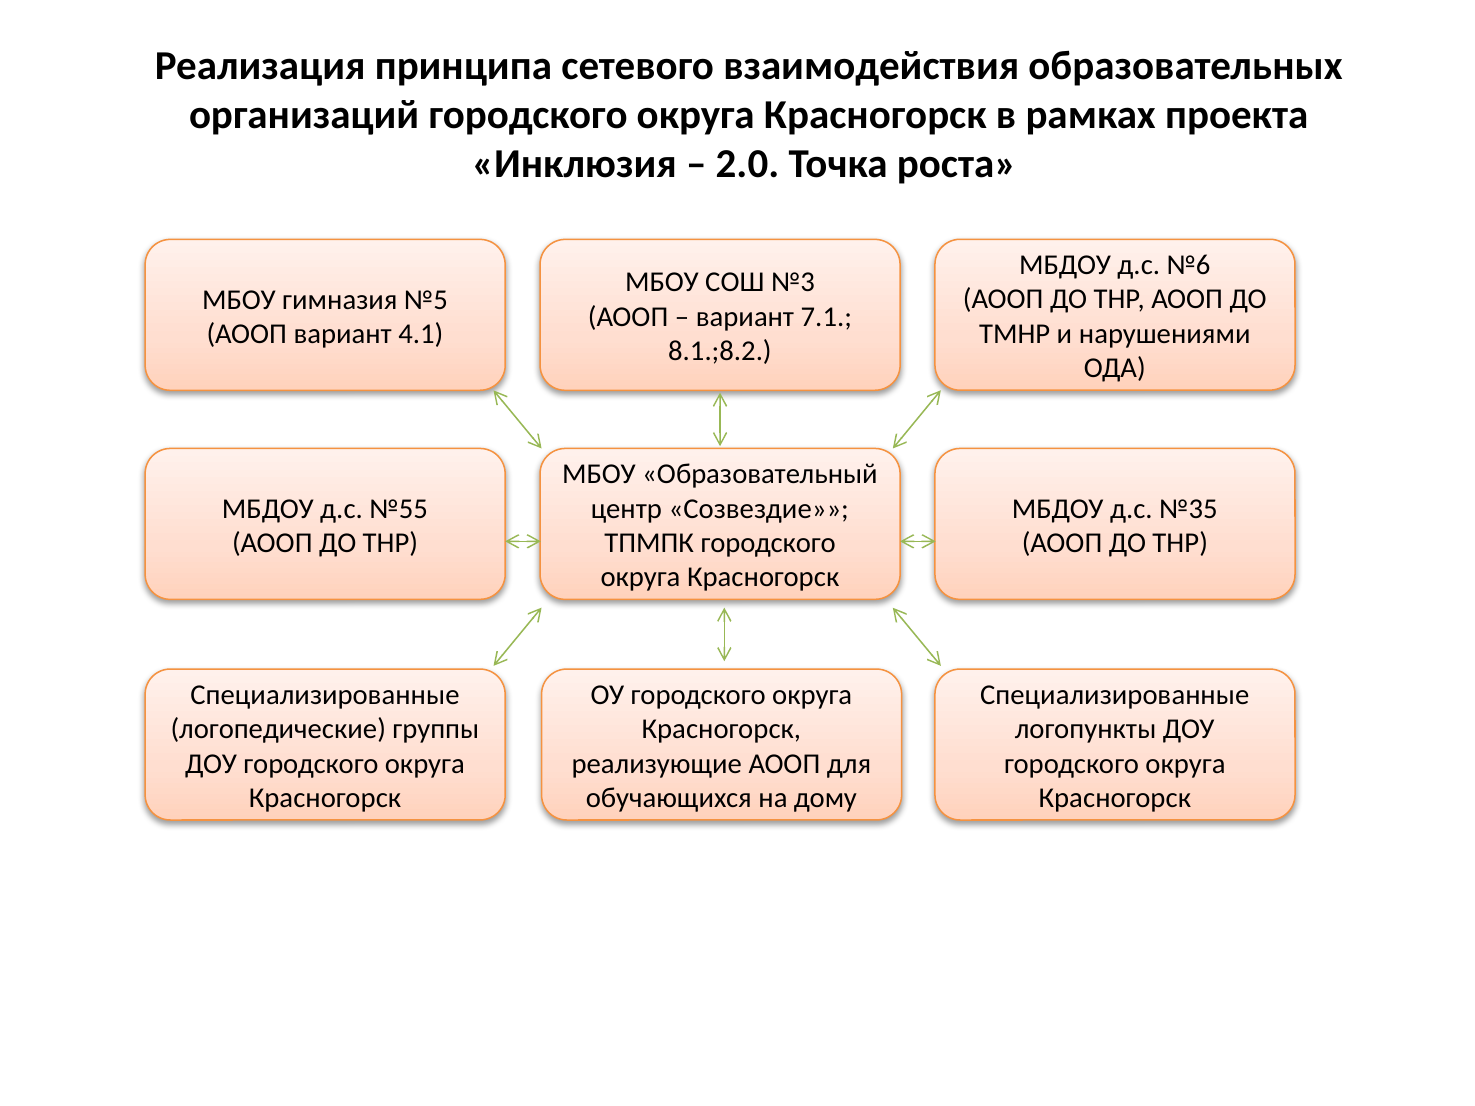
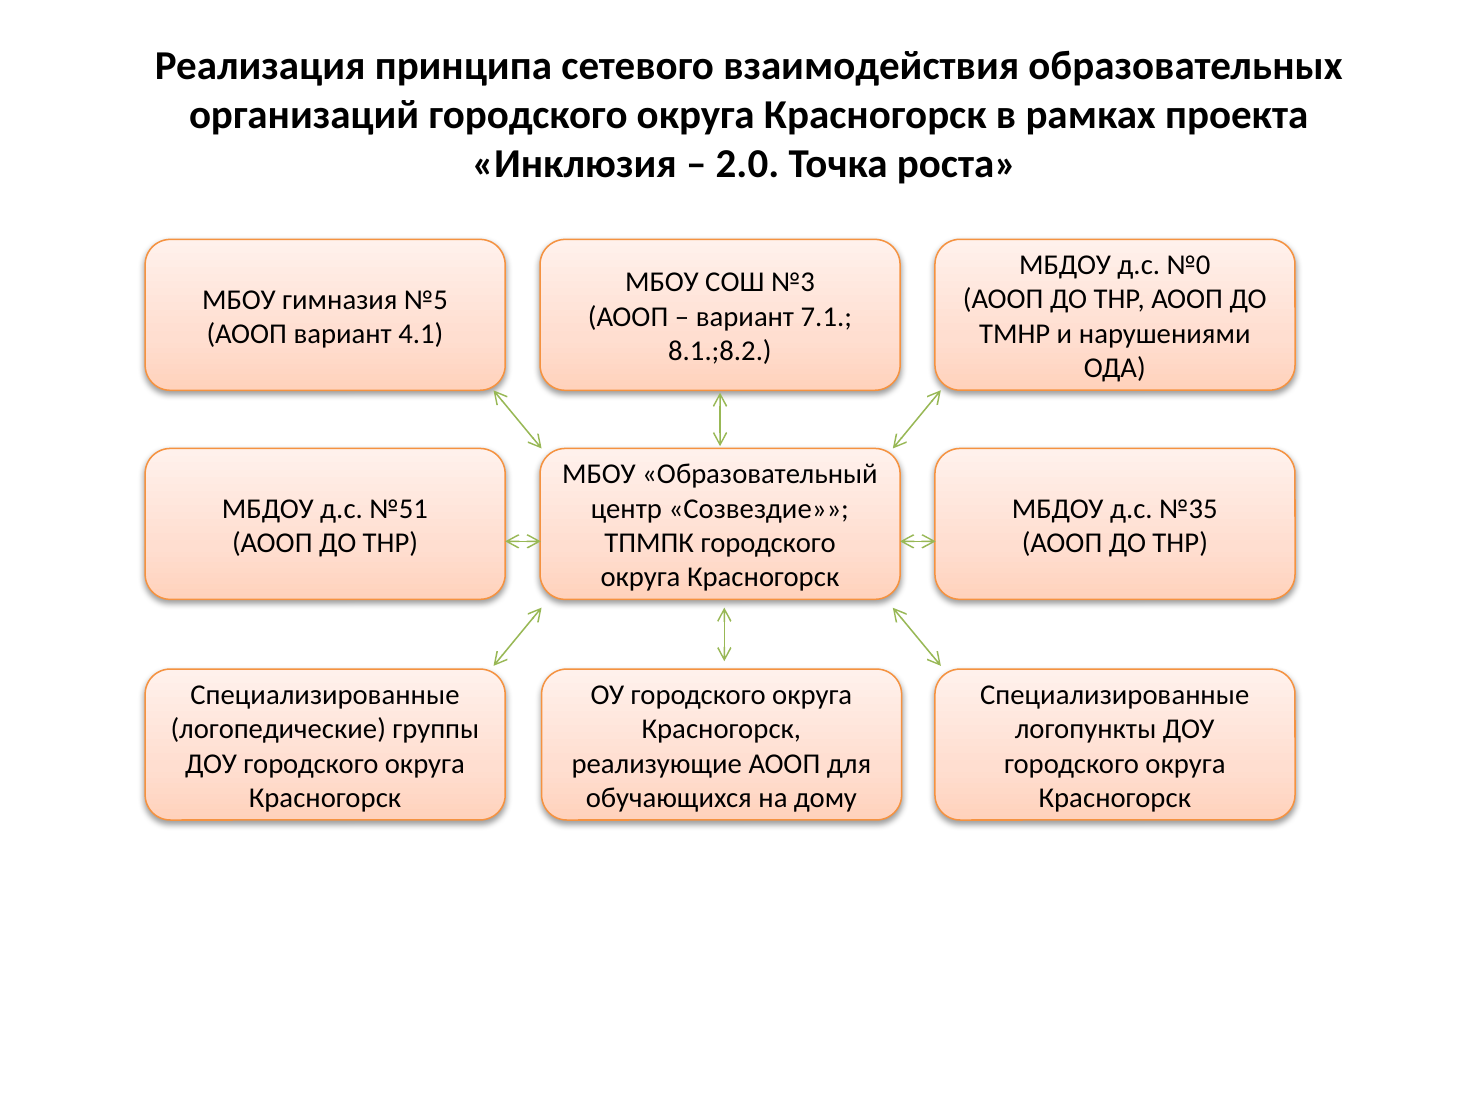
№6: №6 -> №0 (1189, 265)
№55: №55 -> №51 (399, 509)
